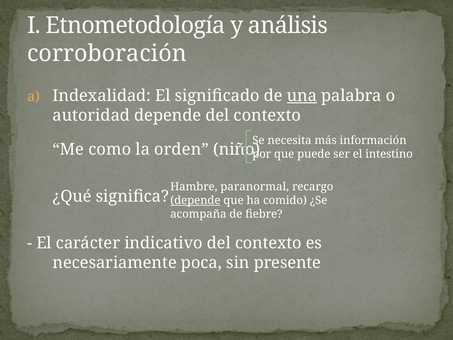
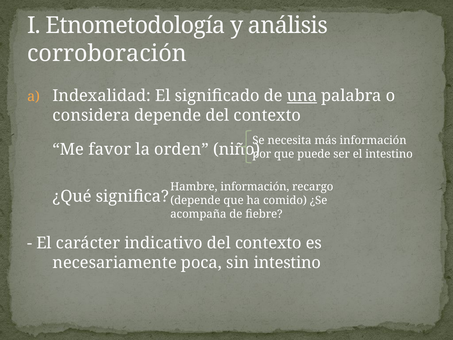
autoridad: autoridad -> considera (91, 115)
como: como -> favor (110, 149)
Hambre paranormal: paranormal -> información (255, 187)
depende underline: present -> none (195, 200)
sin presente: presente -> intestino (287, 263)
